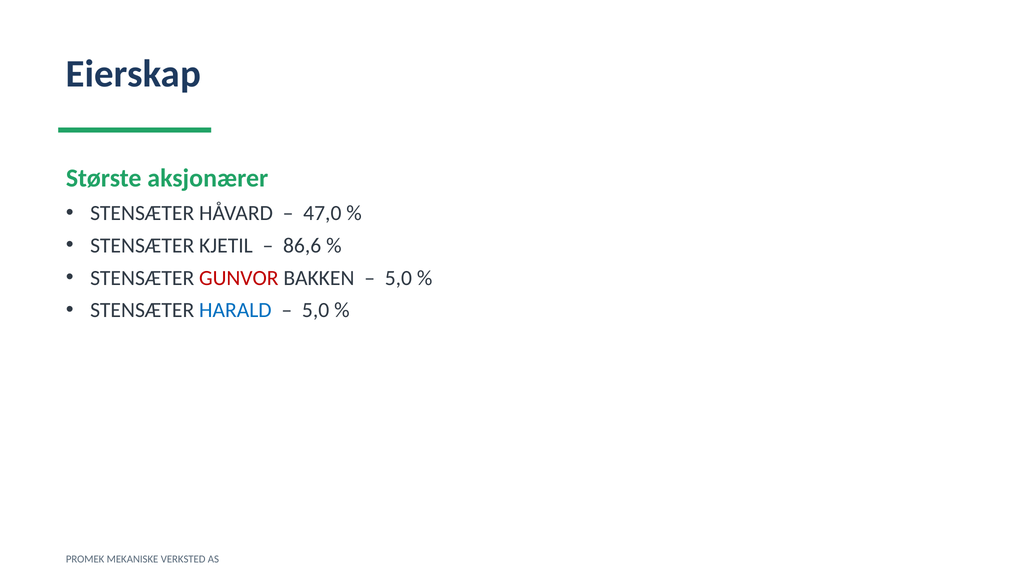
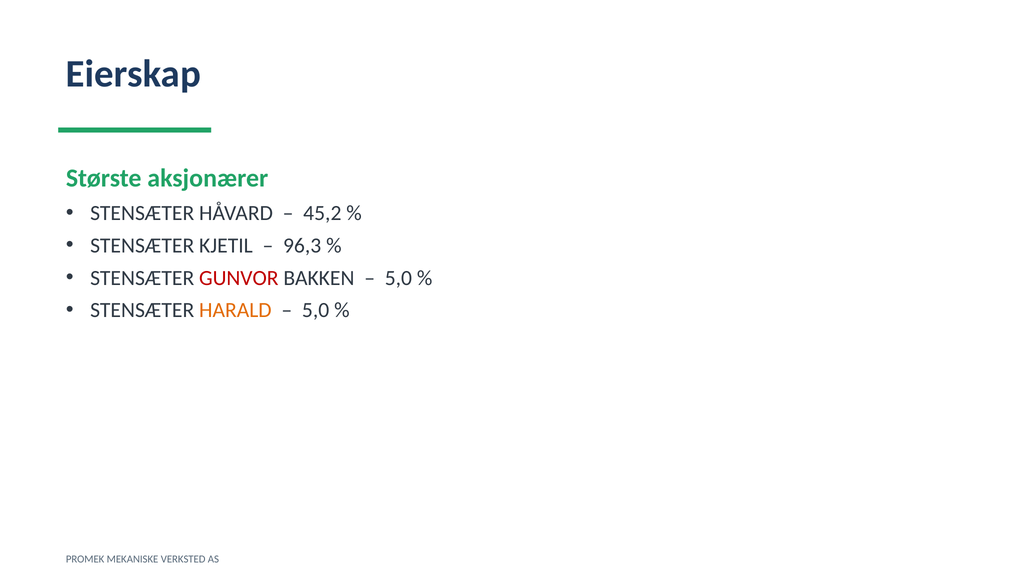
47,0: 47,0 -> 45,2 (322, 213)
86,6: 86,6 -> 96,3 (302, 245)
HARALD colour: blue -> orange (235, 310)
